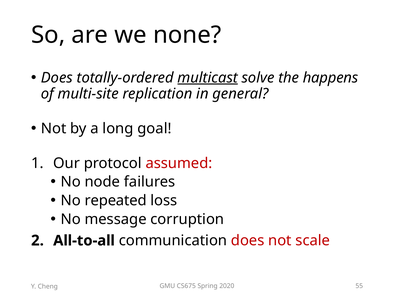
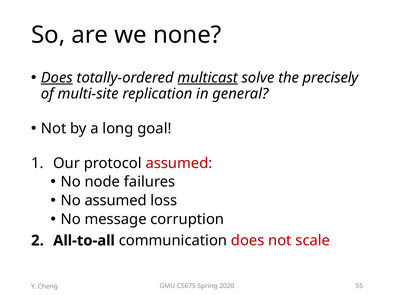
Does underline: none -> present (57, 78)
happens: happens -> precisely (331, 78)
No repeated: repeated -> assumed (116, 201)
